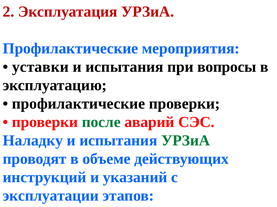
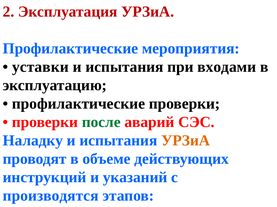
вопросы: вопросы -> входами (227, 67)
УРЗиА colour: green -> orange (186, 141)
эксплуатации: эксплуатации -> производятся (51, 196)
